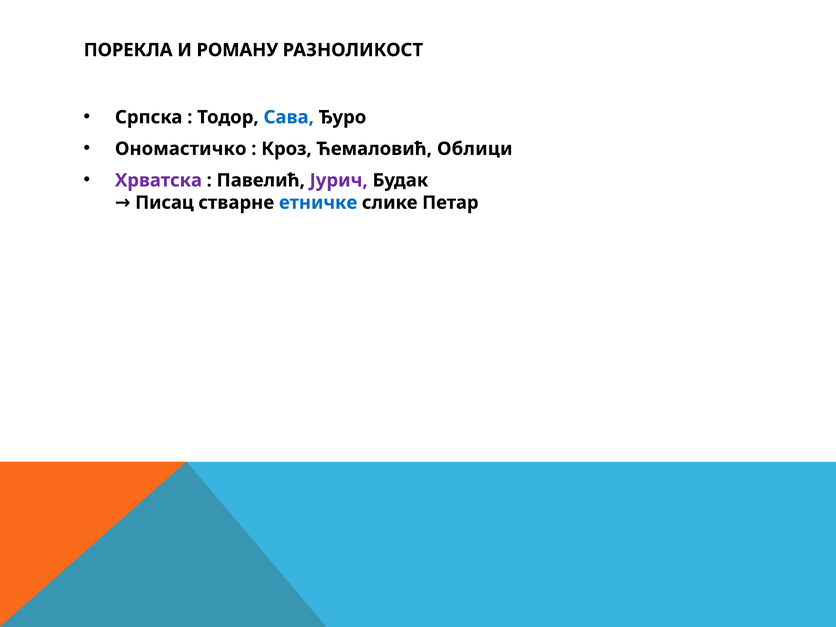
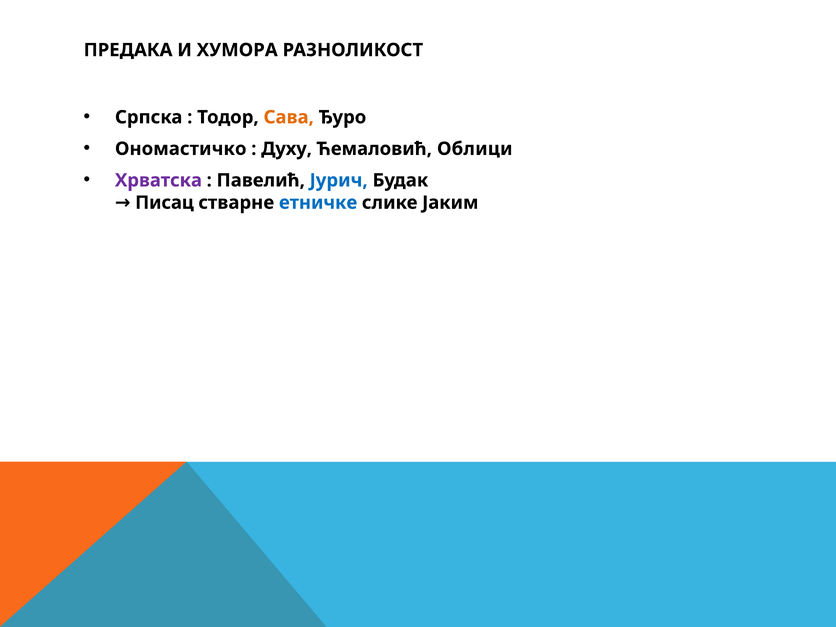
ПОРЕКЛА: ПОРЕКЛА -> ПРЕДАКА (128, 50)
РОМАНУ: РОМАНУ -> ХУМОРА (237, 50)
Сава colour: blue -> orange (289, 117)
Кроз: Кроз -> Духу (287, 149)
Јурич colour: purple -> blue (339, 180)
Петар: Петар -> Јаким (450, 203)
